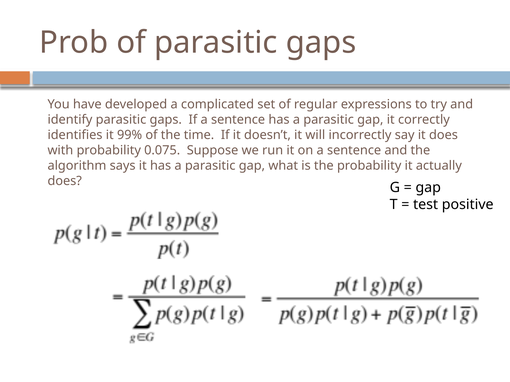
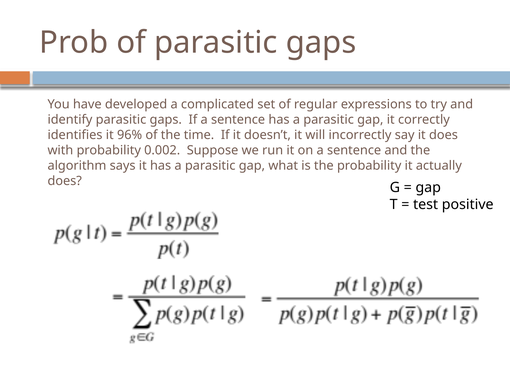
99%: 99% -> 96% (130, 135)
0.075: 0.075 -> 0.002 (162, 150)
